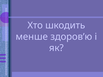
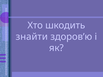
менше: менше -> знайти (32, 37)
